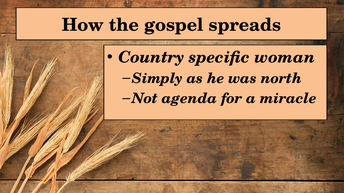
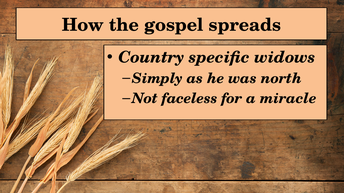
woman: woman -> widows (285, 57)
agenda: agenda -> faceless (190, 99)
